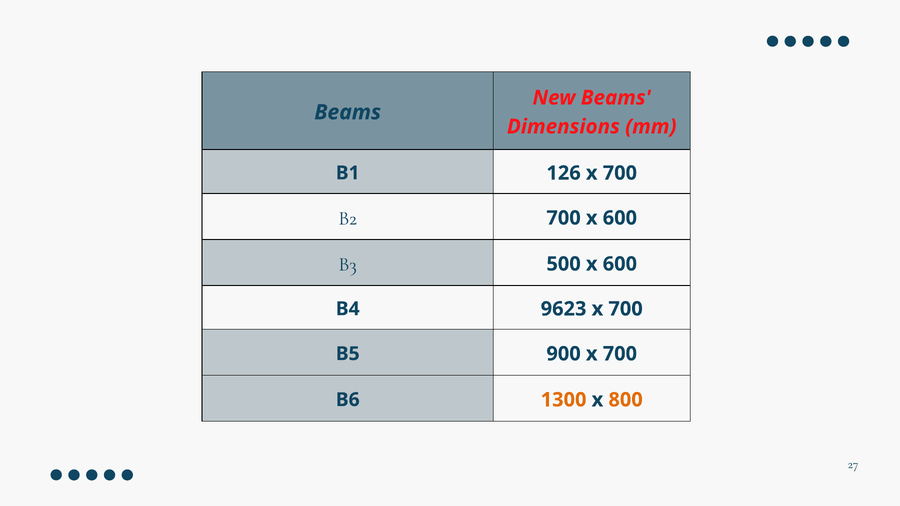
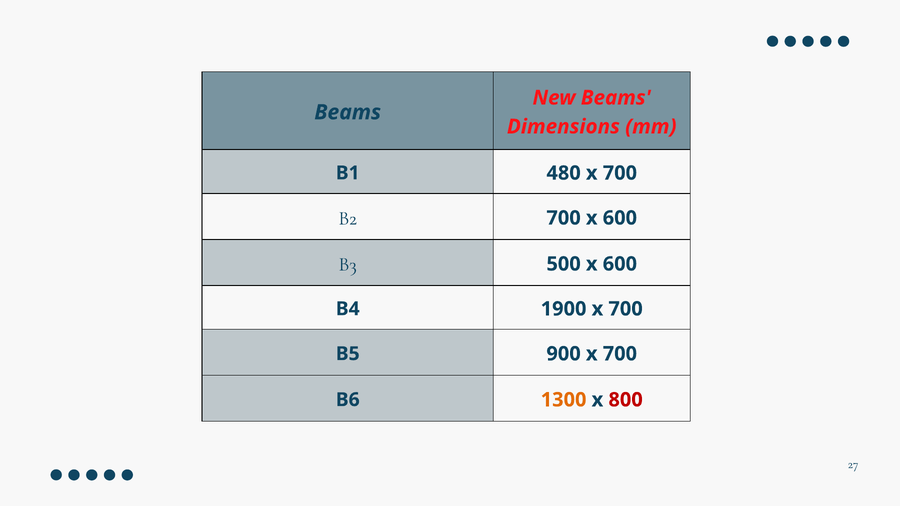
126: 126 -> 480 (564, 173)
9623: 9623 -> 1900 (564, 309)
800 colour: orange -> red (626, 400)
